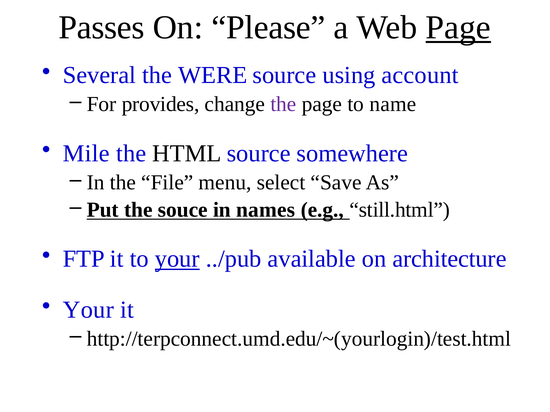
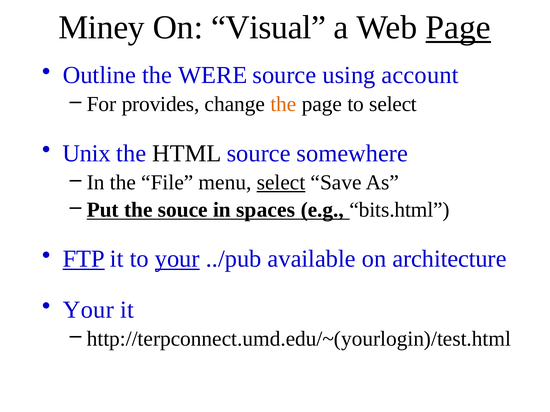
Passes: Passes -> Miney (102, 28)
Please: Please -> Visual (269, 28)
Several: Several -> Outline (99, 75)
the colour: purple -> orange (283, 104)
to name: name -> select (393, 104)
Mile: Mile -> Unix (87, 154)
select underline: none -> present (281, 183)
names: names -> spaces (266, 210)
still.html: still.html -> bits.html (400, 210)
FTP underline: none -> present (84, 259)
